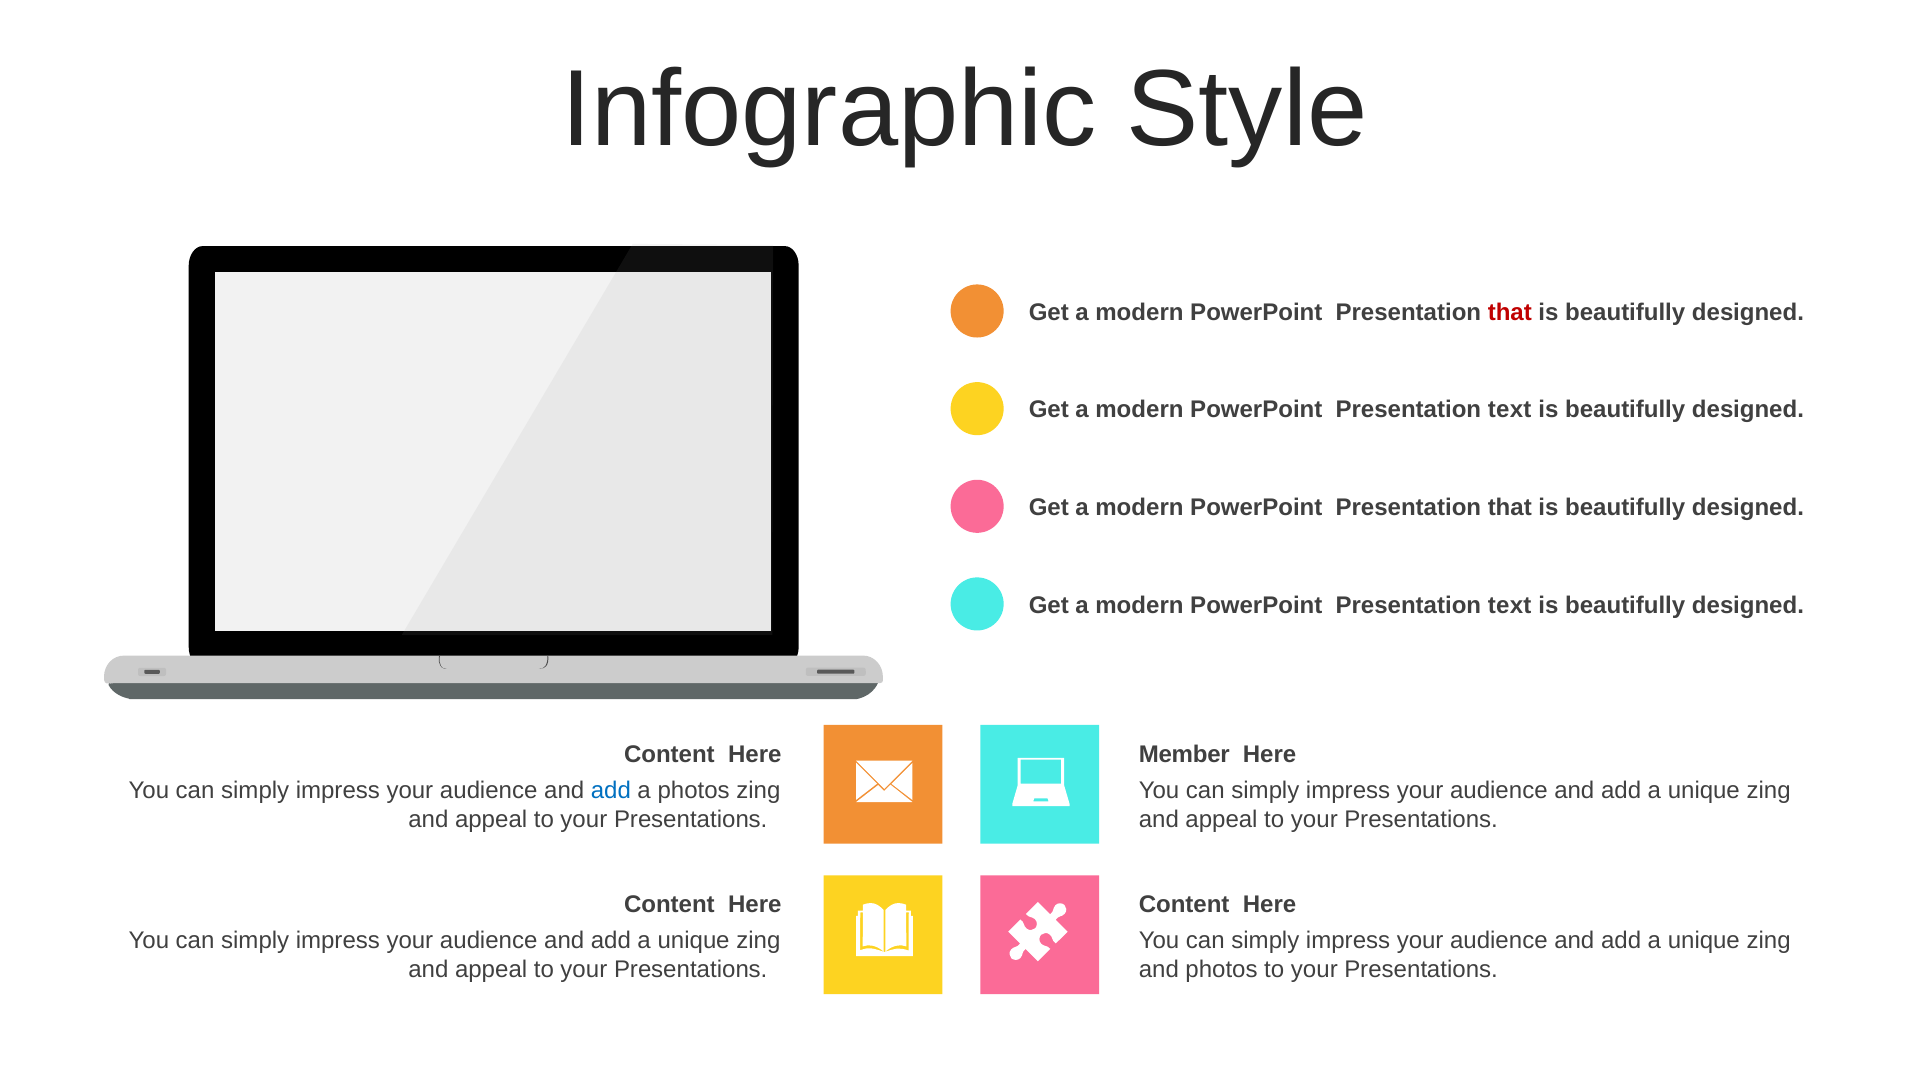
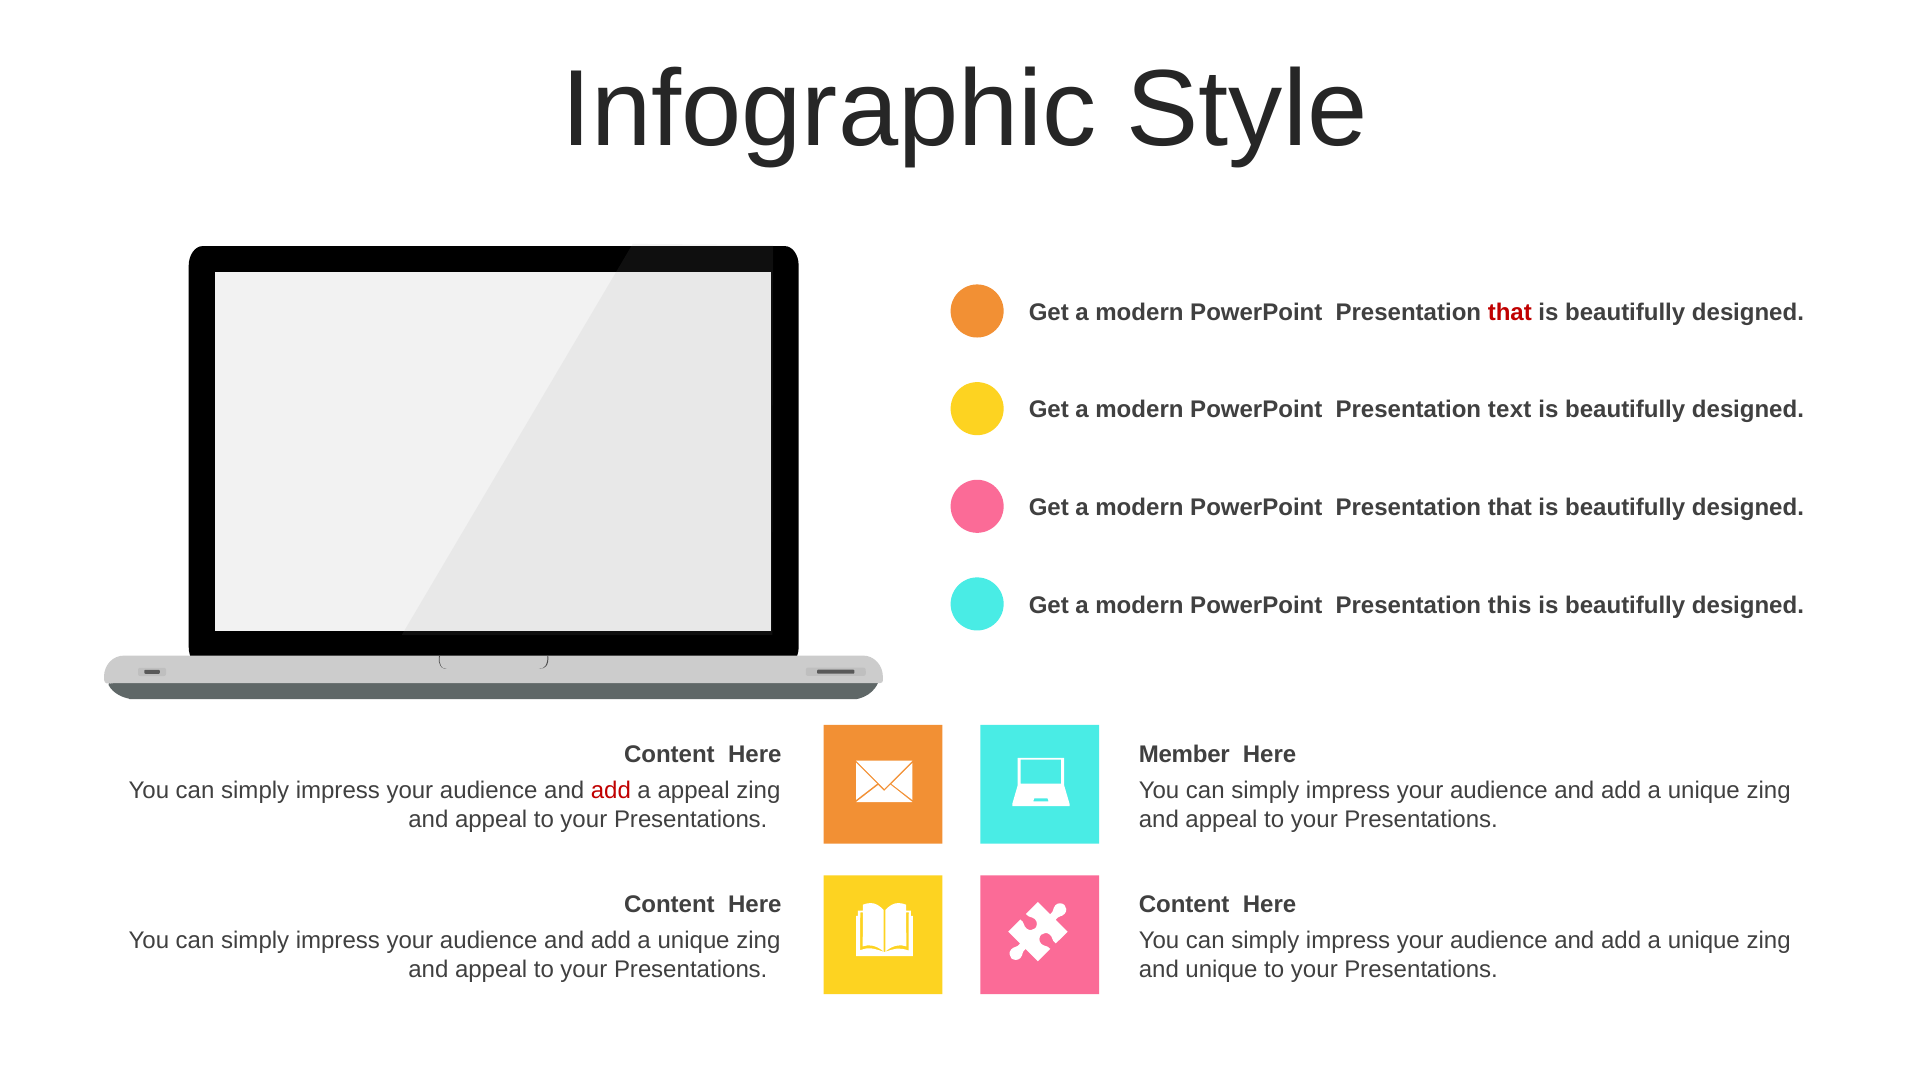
text: text -> this (1510, 605)
add colour: blue -> red (611, 790)
a photos: photos -> appeal (694, 790)
and photos: photos -> unique (1221, 970)
